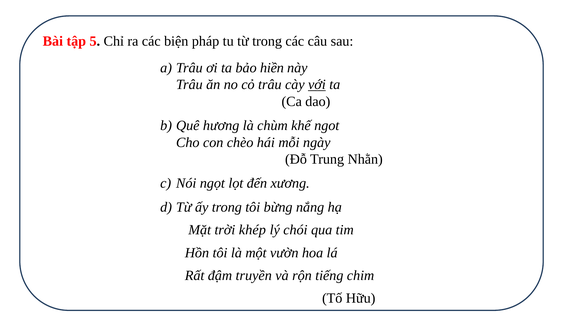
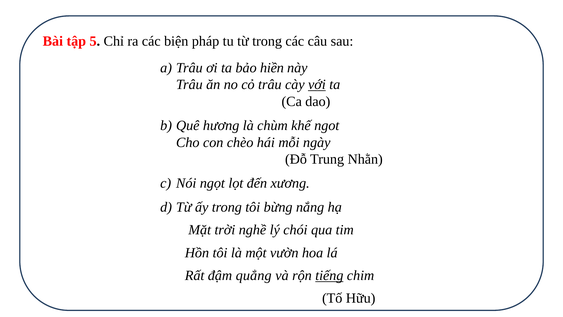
khép: khép -> nghề (252, 230)
truyền: truyền -> quẳng (254, 275)
tiếng underline: none -> present (329, 275)
